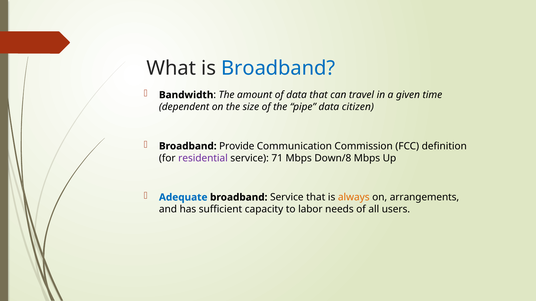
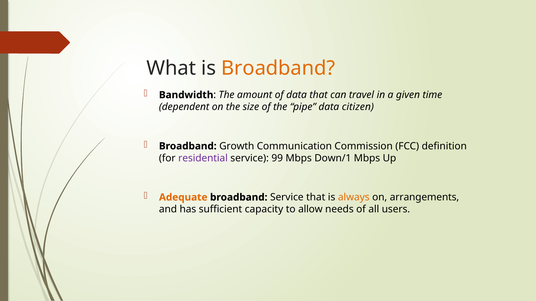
Broadband colour: blue -> orange (278, 68)
Provide: Provide -> Growth (237, 146)
71: 71 -> 99 (277, 158)
Down/8: Down/8 -> Down/1 (333, 158)
Adequate colour: blue -> orange (183, 198)
labor: labor -> allow (310, 210)
